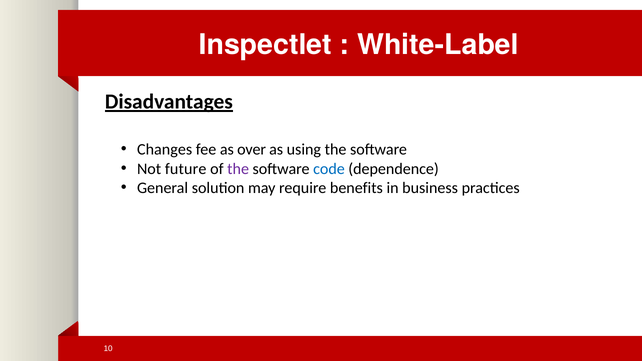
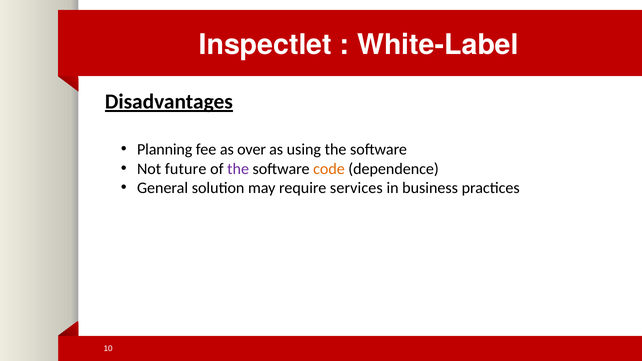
Changes: Changes -> Planning (165, 150)
code colour: blue -> orange (329, 169)
benefits: benefits -> services (356, 188)
